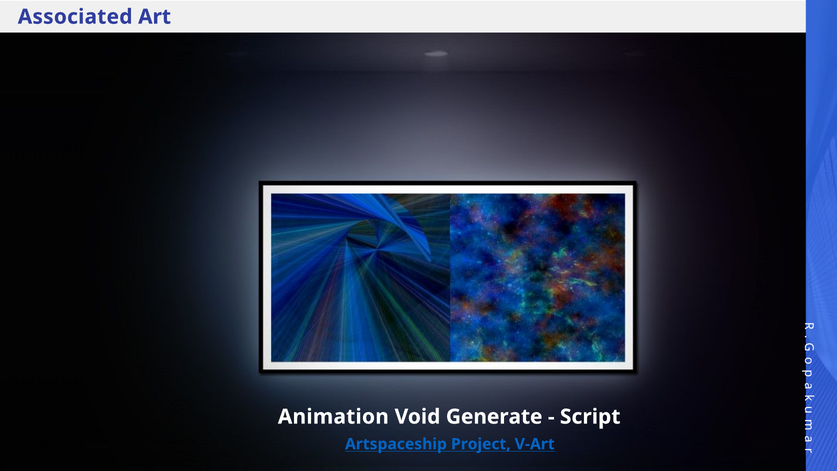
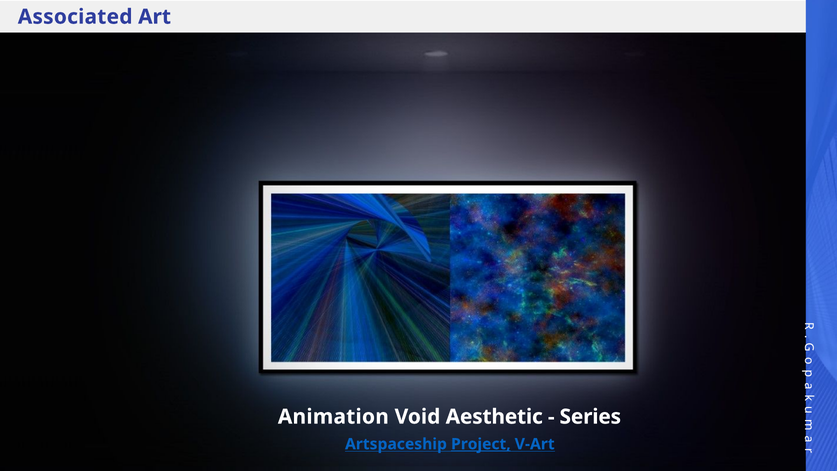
Generate: Generate -> Aesthetic (494, 417)
Script: Script -> Series (590, 417)
Project underline: none -> present (481, 444)
